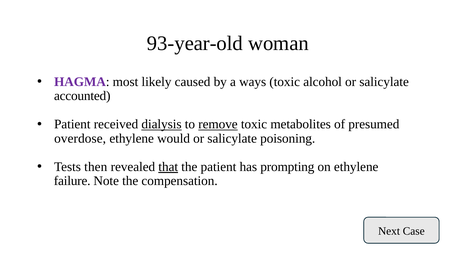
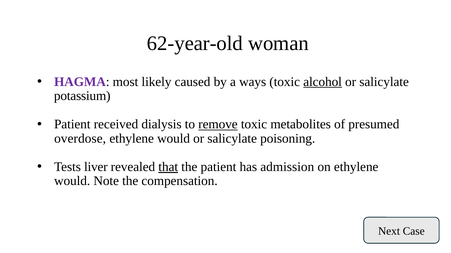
93-year-old: 93-year-old -> 62-year-old (195, 44)
alcohol underline: none -> present (323, 82)
accounted: accounted -> potassium (82, 96)
dialysis underline: present -> none (162, 125)
then: then -> liver (96, 167)
prompting: prompting -> admission (287, 167)
failure: failure -> would (72, 181)
